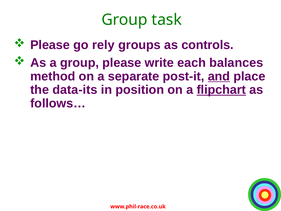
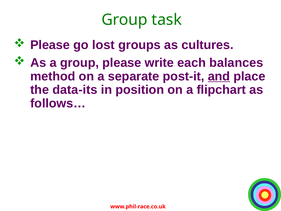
rely: rely -> lost (103, 45)
controls: controls -> cultures (208, 45)
flipchart underline: present -> none (221, 90)
